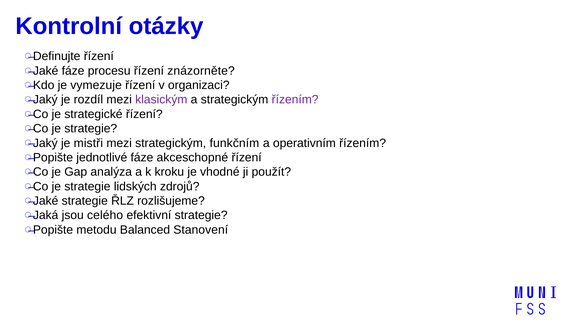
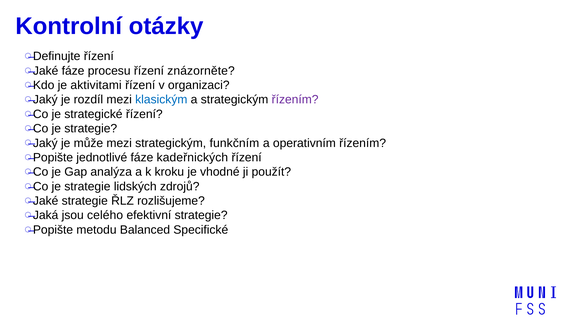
vymezuje: vymezuje -> aktivitami (96, 85)
klasickým colour: purple -> blue (161, 100)
mistři: mistři -> může (88, 143)
akceschopné: akceschopné -> kadeřnických (192, 157)
Stanovení: Stanovení -> Specifické (201, 229)
